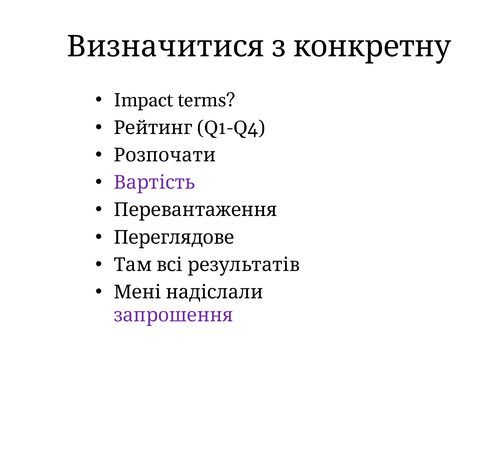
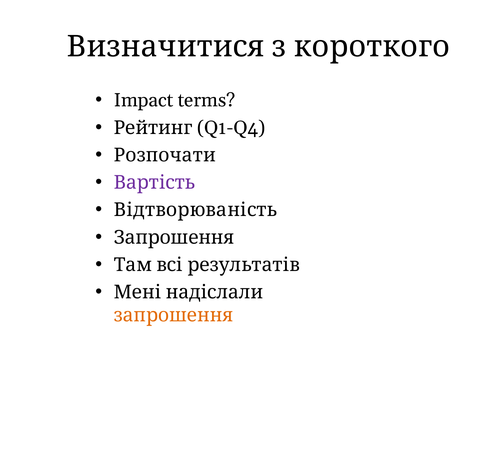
конкретну: конкретну -> короткого (372, 46)
Перевантаження: Перевантаження -> Відтворюваність (195, 210)
Переглядове: Переглядове -> Запрошення (174, 237)
запрошення colour: purple -> orange (174, 315)
